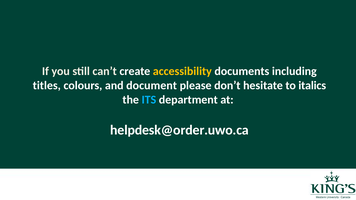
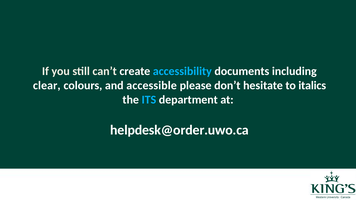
accessibility colour: yellow -> light blue (182, 71)
titles: titles -> clear (47, 85)
document: document -> accessible (152, 85)
